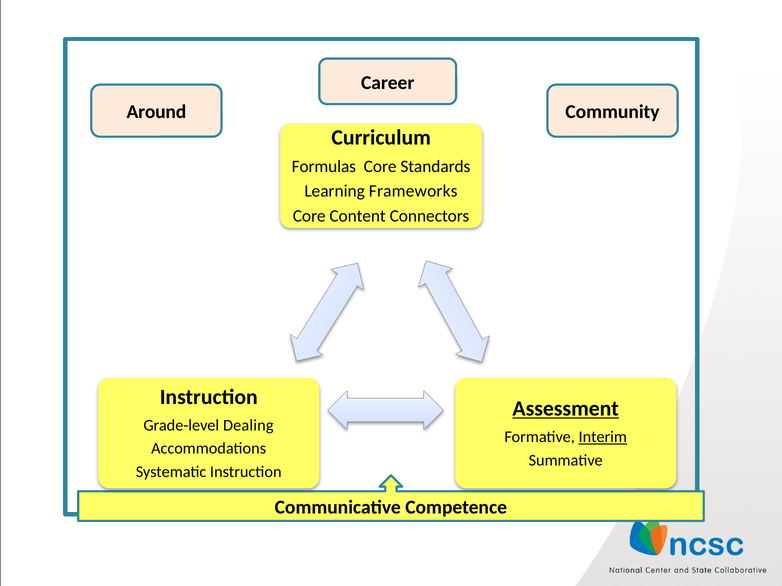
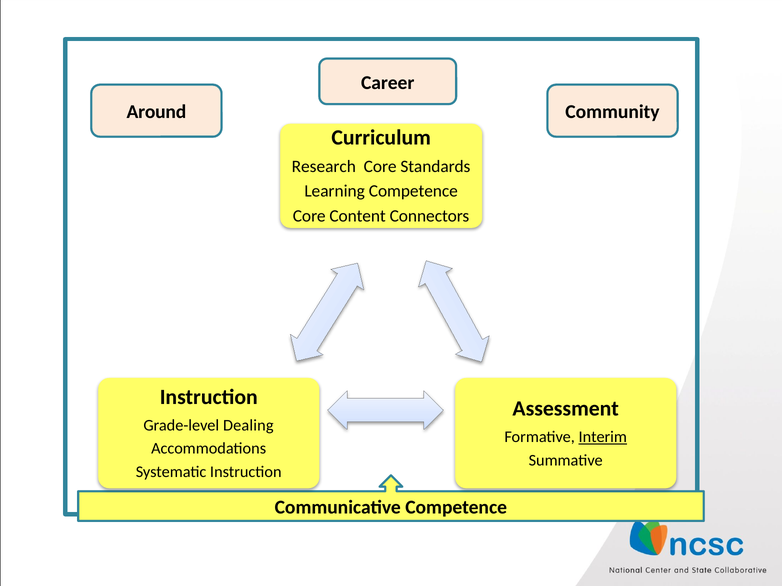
Formulas: Formulas -> Research (324, 167)
Learning Frameworks: Frameworks -> Competence (413, 191)
Assessment underline: present -> none (566, 409)
